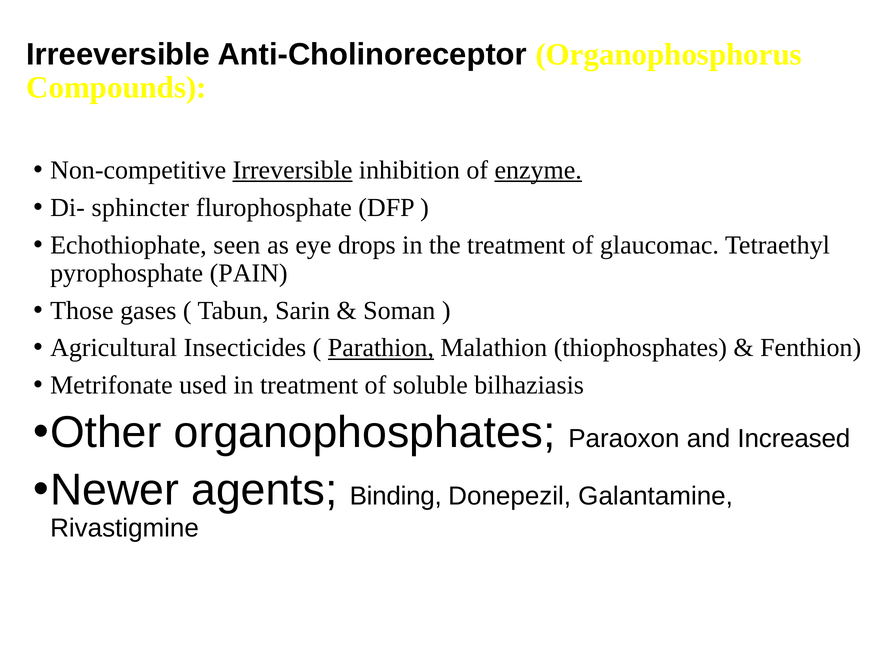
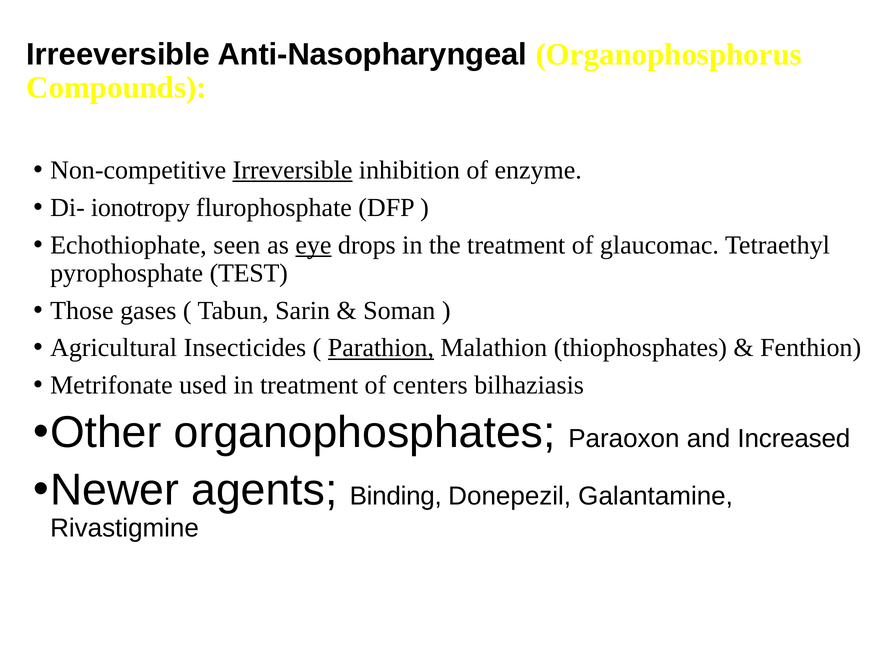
Anti-Cholinoreceptor: Anti-Cholinoreceptor -> Anti-Nasopharyngeal (372, 54)
enzyme underline: present -> none (538, 170)
sphincter: sphincter -> ionotropy (141, 208)
eye underline: none -> present (313, 245)
PAIN: PAIN -> TEST (249, 273)
soluble: soluble -> centers (430, 385)
